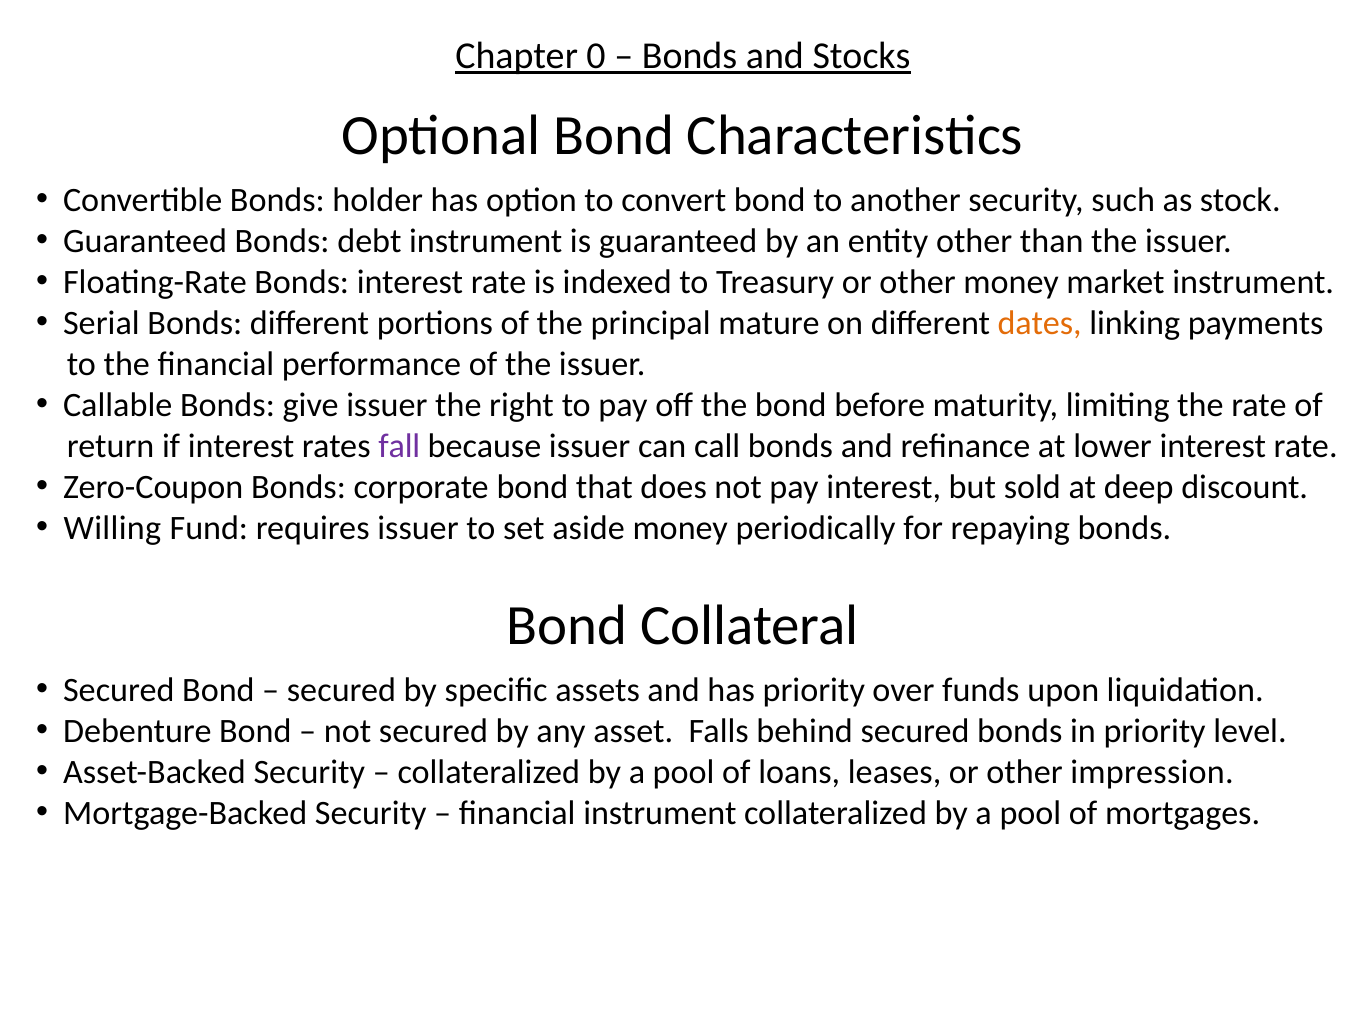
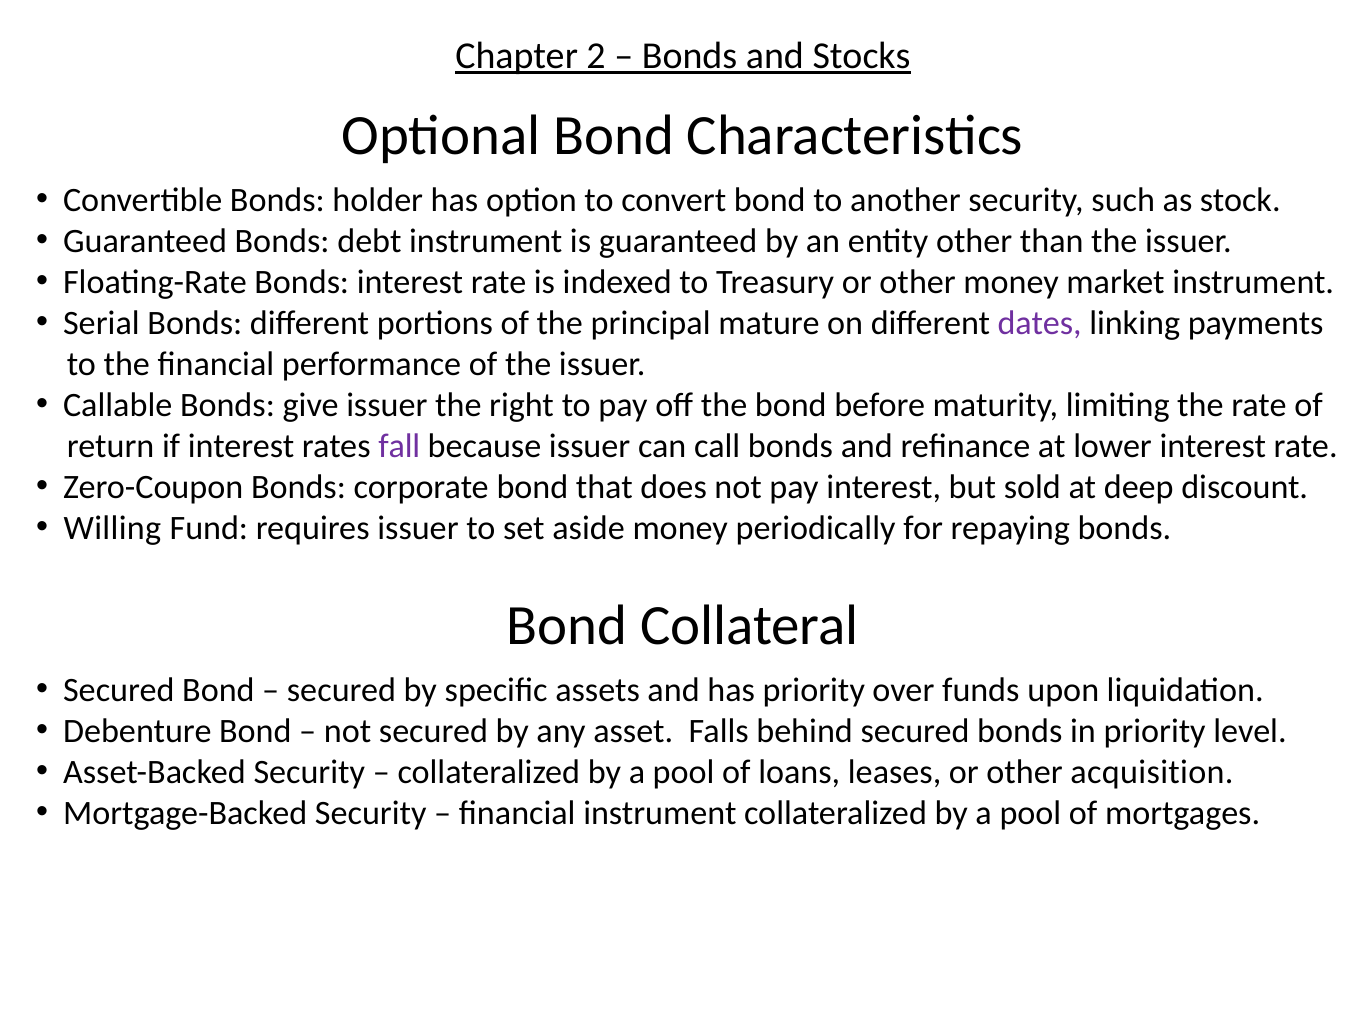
0: 0 -> 2 (596, 56)
dates colour: orange -> purple (1040, 323)
impression: impression -> acquisition (1152, 772)
